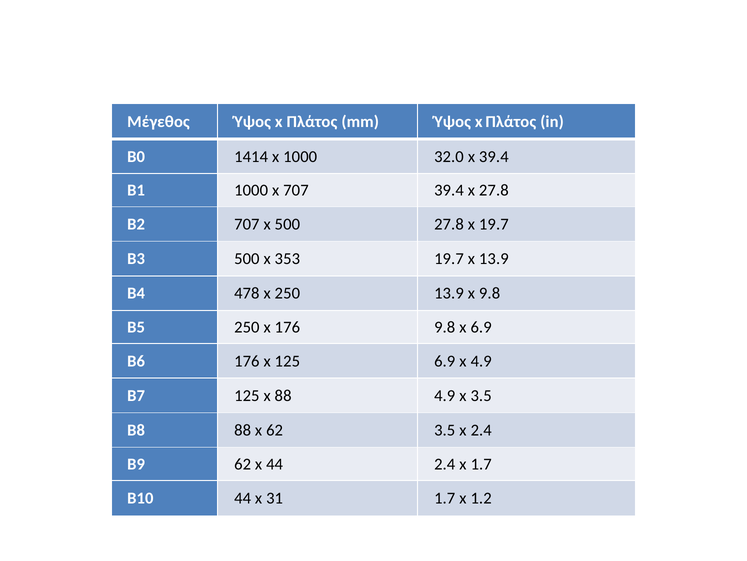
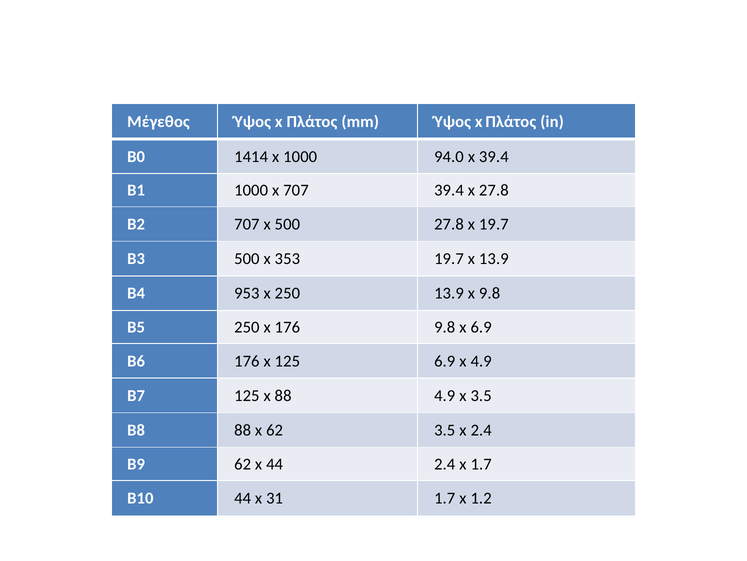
32.0: 32.0 -> 94.0 (449, 156)
478: 478 -> 953 (247, 293)
